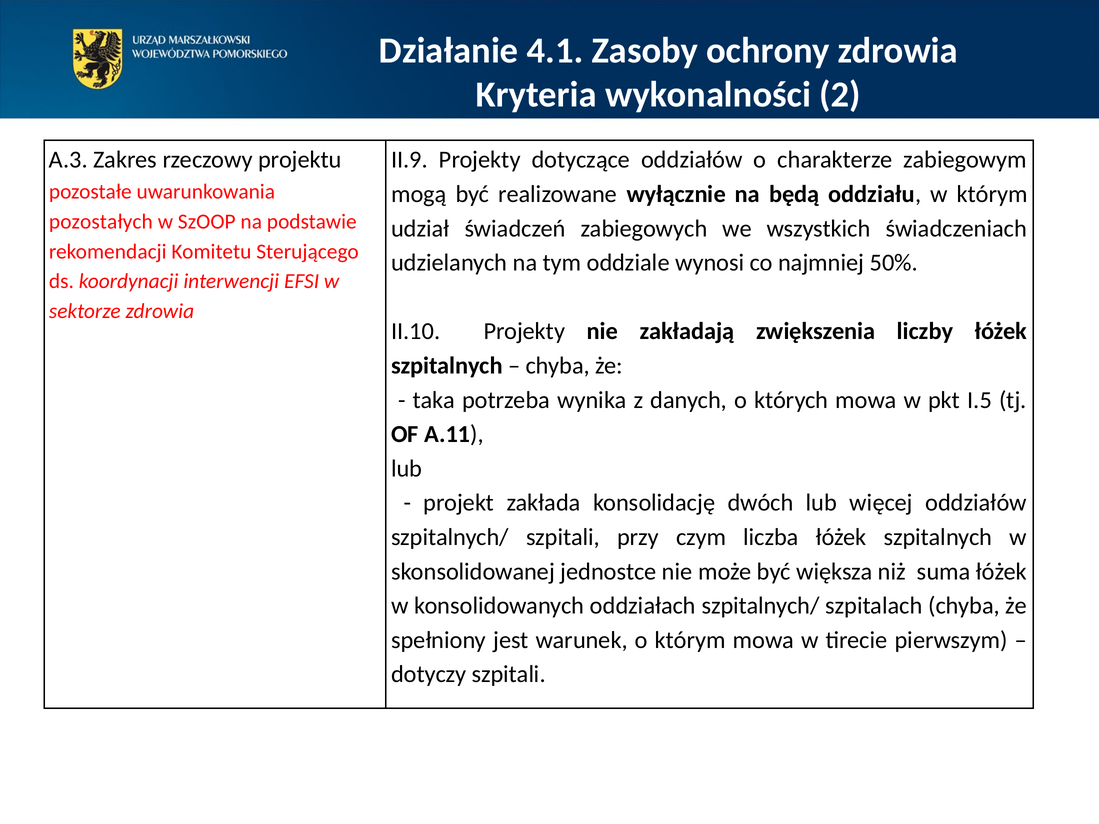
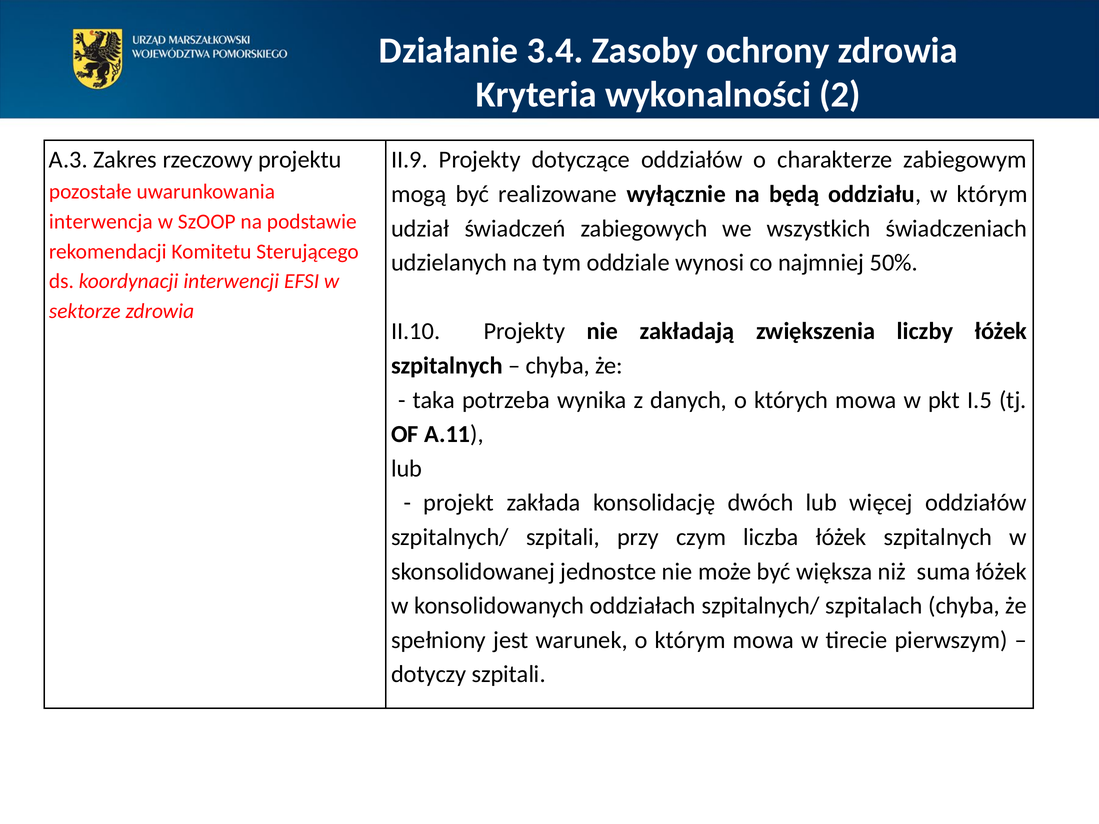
4.1: 4.1 -> 3.4 (555, 51)
pozostałych: pozostałych -> interwencja (101, 222)
